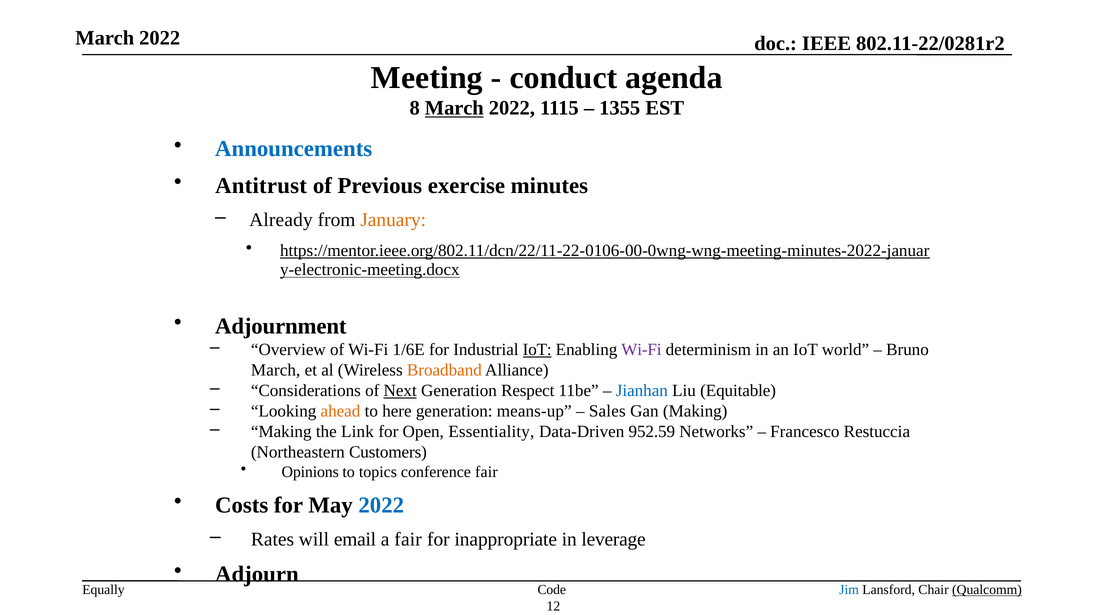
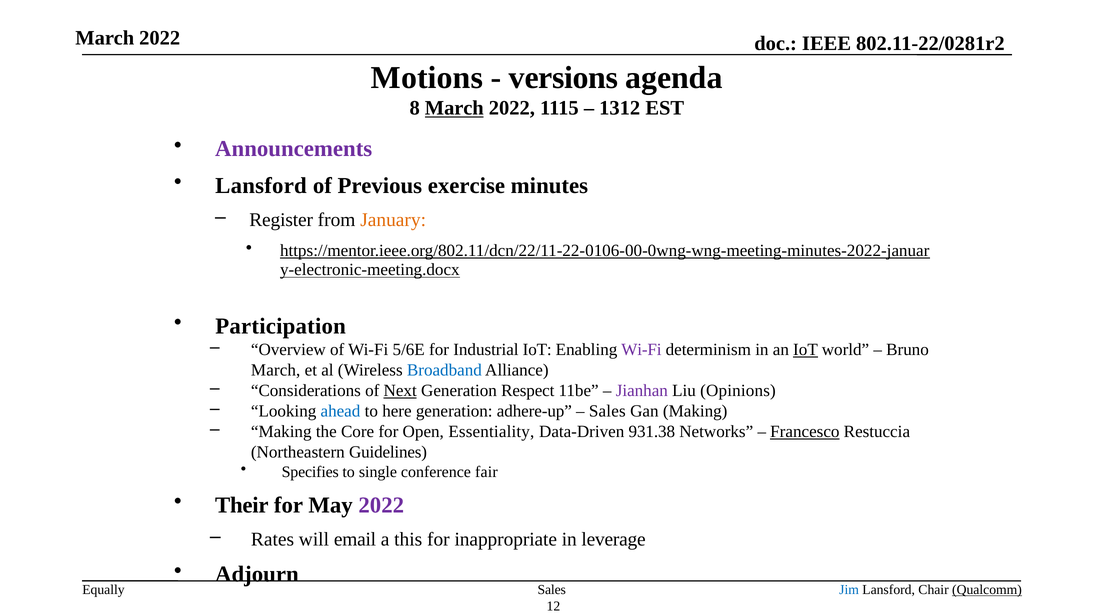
Meeting: Meeting -> Motions (427, 78)
conduct: conduct -> versions (564, 78)
1355: 1355 -> 1312 (620, 108)
Announcements colour: blue -> purple (294, 149)
Antitrust: Antitrust -> Lansford (261, 186)
Already: Already -> Register (281, 220)
Adjournment: Adjournment -> Participation (281, 326)
1/6E: 1/6E -> 5/6E (409, 350)
IoT underline: present -> none (537, 350)
IoT underline: none -> present (805, 350)
Broadband colour: orange -> blue (444, 370)
Jianhan colour: blue -> purple (642, 391)
Equitable: Equitable -> Opinions (738, 391)
ahead colour: orange -> blue (340, 411)
means-up: means-up -> adhere-up (534, 411)
Link: Link -> Core (358, 432)
952.59: 952.59 -> 931.38 (652, 432)
Francesco underline: none -> present (805, 432)
Customers: Customers -> Guidelines (388, 452)
Opinions: Opinions -> Specifies (310, 472)
topics: topics -> single (378, 472)
Costs: Costs -> Their (242, 505)
2022 colour: blue -> purple (381, 505)
a fair: fair -> this (408, 540)
Code: Code -> Sales (552, 590)
